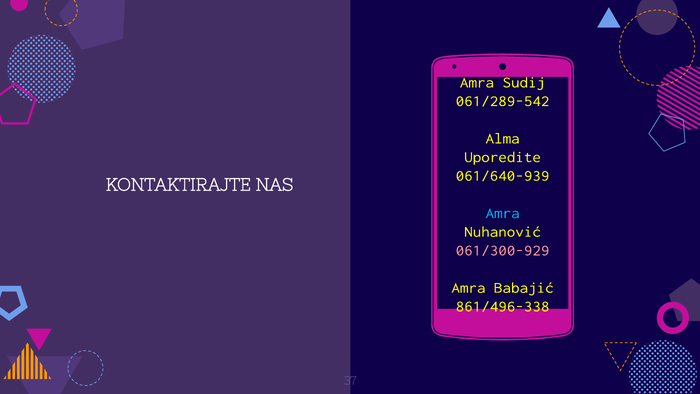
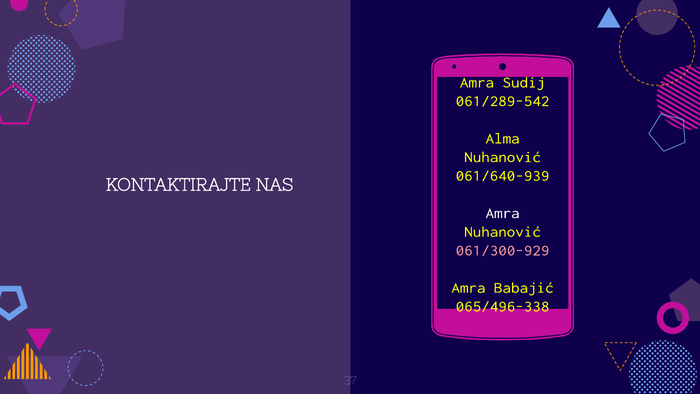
Uporedite: Uporedite -> Nuhanović (503, 157)
Amra colour: light blue -> white (503, 213)
861/496-338: 861/496-338 -> 065/496-338 (503, 306)
